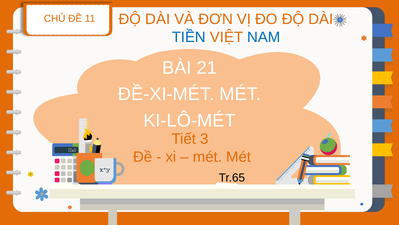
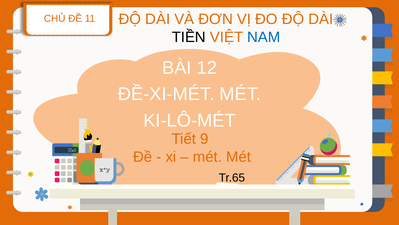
TIỀN colour: blue -> black (189, 37)
21: 21 -> 12 (207, 68)
3: 3 -> 9 (204, 139)
